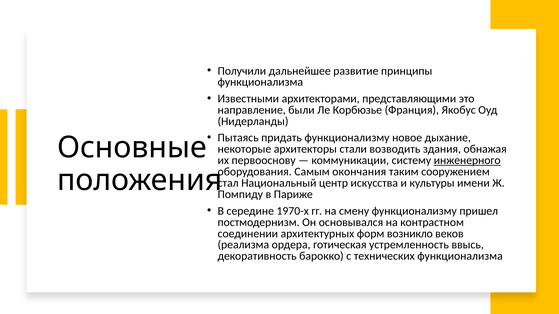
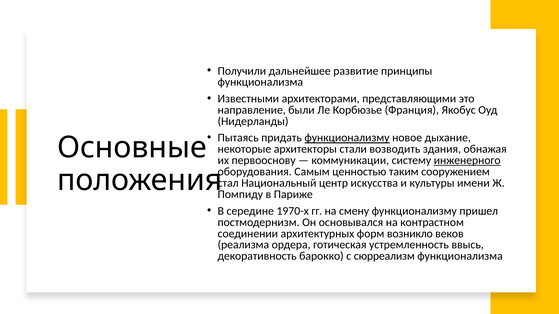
функционализму underline: none -> present (347, 138)
окончания: окончания -> ценностью (359, 172)
технических: технических -> сюрреализм (384, 256)
